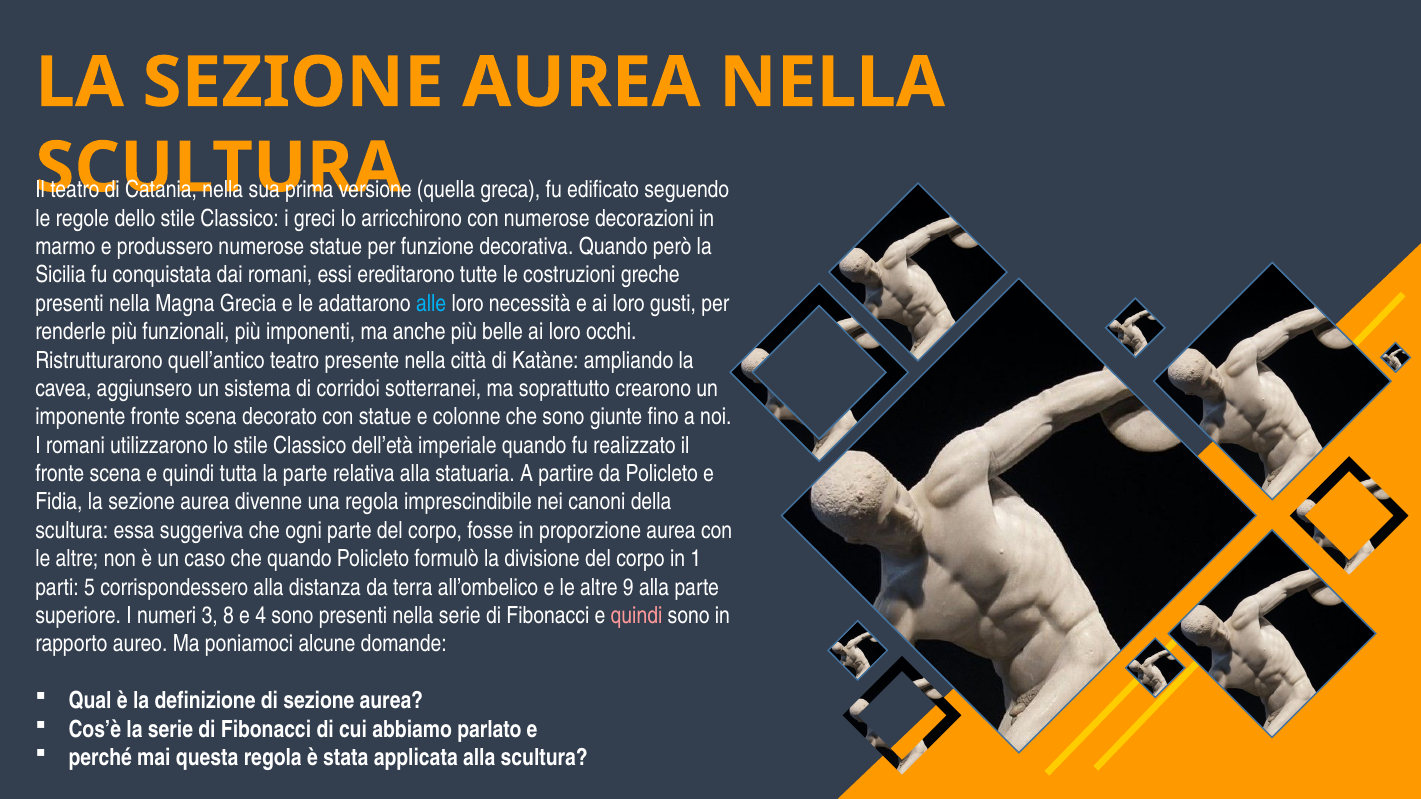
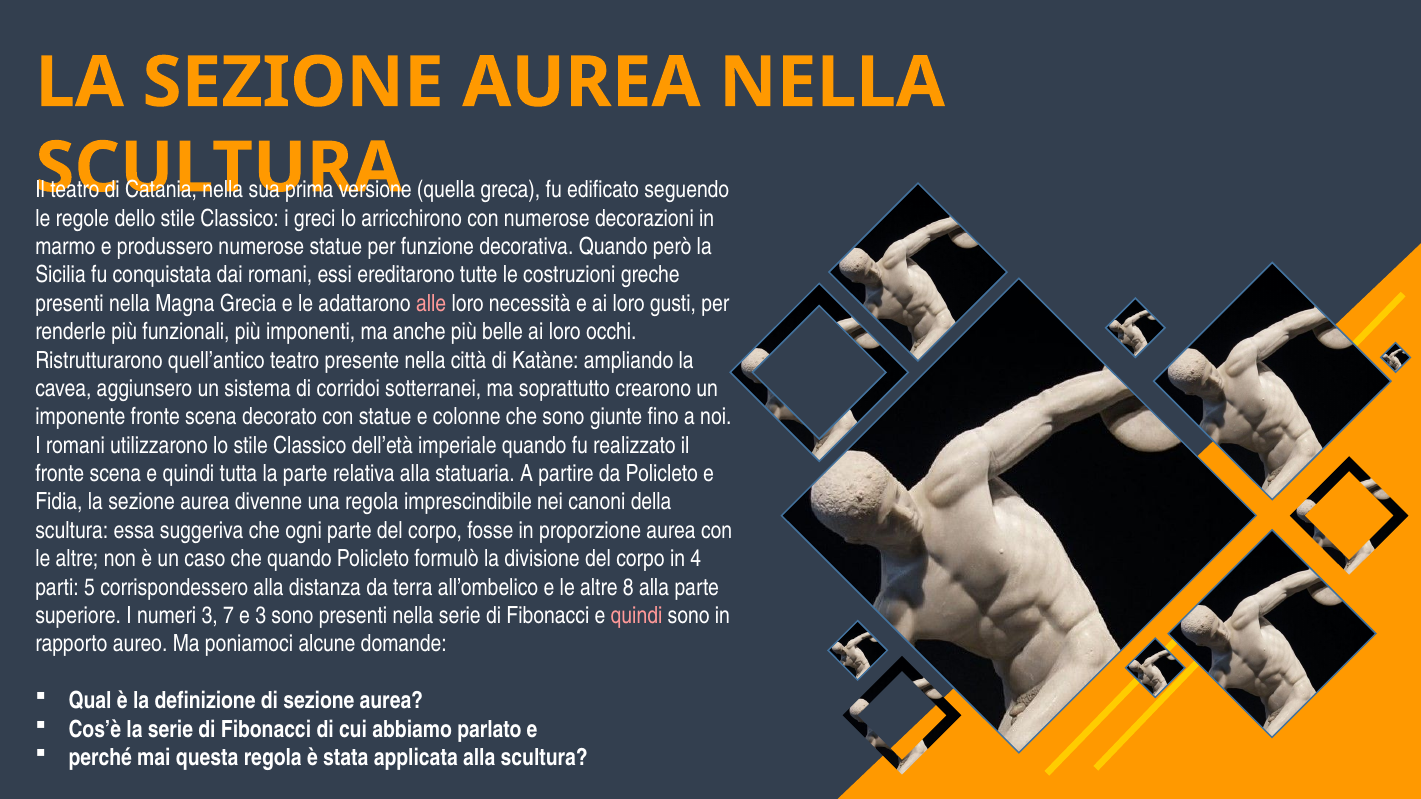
alle colour: light blue -> pink (431, 304)
1: 1 -> 4 (696, 559)
9: 9 -> 8 (628, 588)
8: 8 -> 7 (228, 616)
e 4: 4 -> 3 (261, 616)
